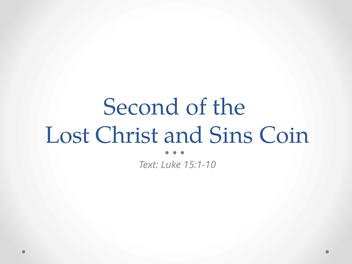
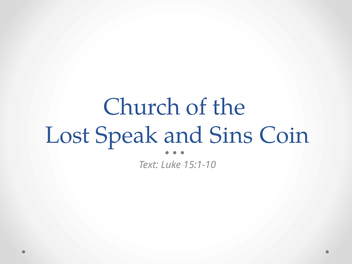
Second: Second -> Church (142, 107)
Christ: Christ -> Speak (127, 135)
